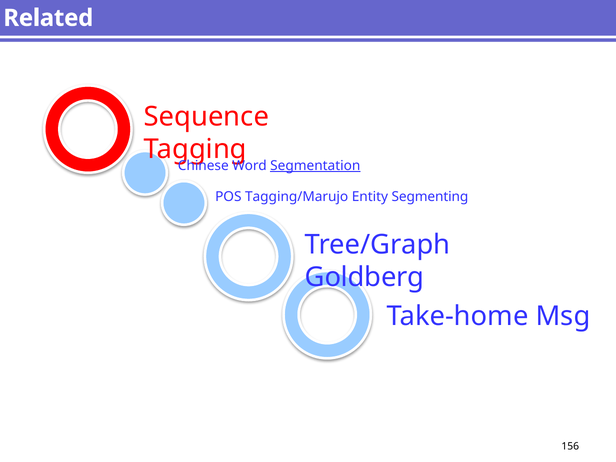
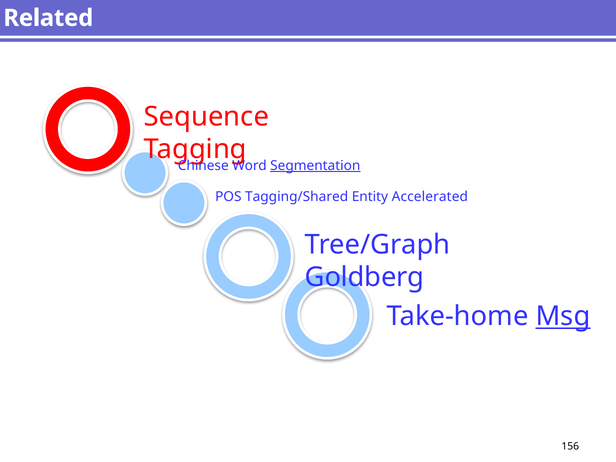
Tagging/Marujo: Tagging/Marujo -> Tagging/Shared (297, 197)
Segmenting: Segmenting -> Accelerated (430, 197)
Msg underline: none -> present (563, 316)
